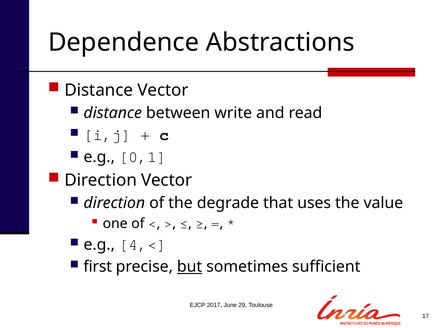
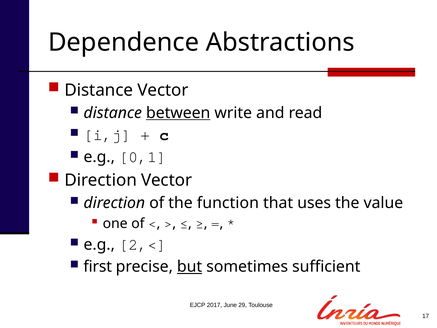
between underline: none -> present (178, 113)
degrade: degrade -> function (228, 203)
4,<: 4,< -> 2,< (143, 244)
